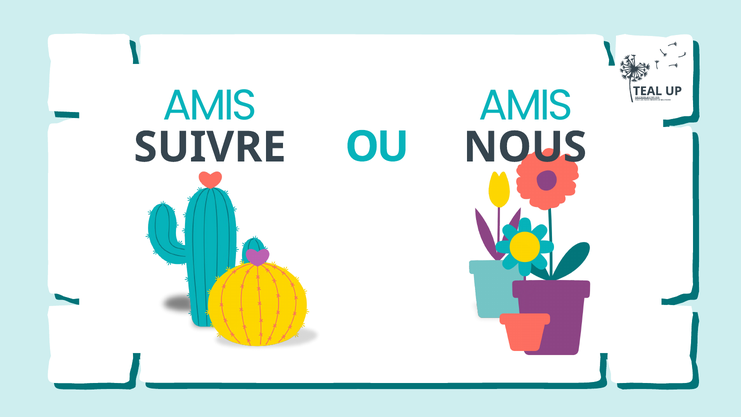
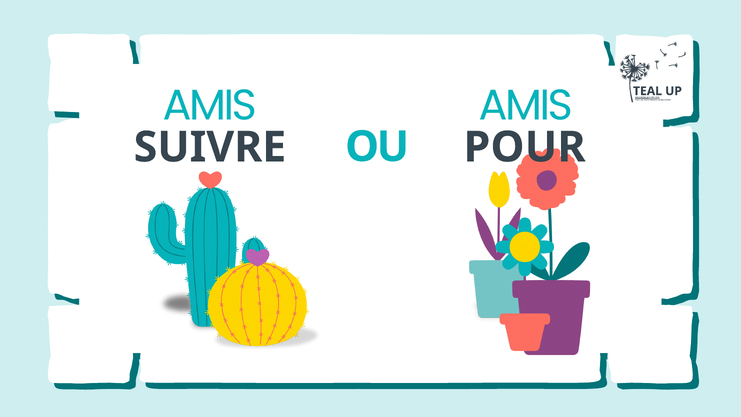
NOUS: NOUS -> POUR (525, 147)
